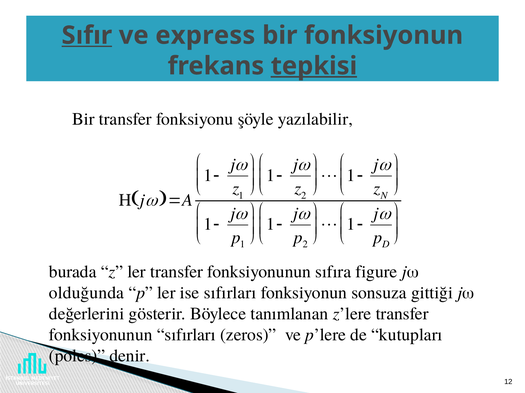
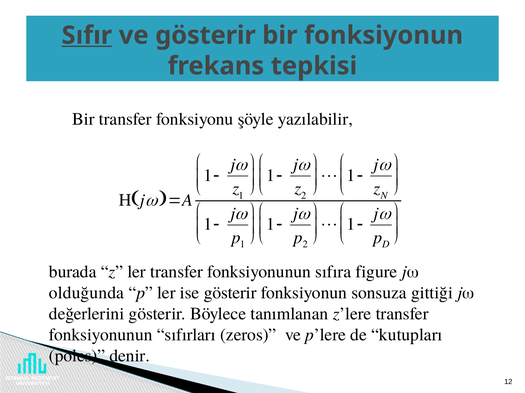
ve express: express -> gösterir (205, 35)
tepkisi underline: present -> none (314, 66)
ise sıfırları: sıfırları -> gösterir (230, 293)
